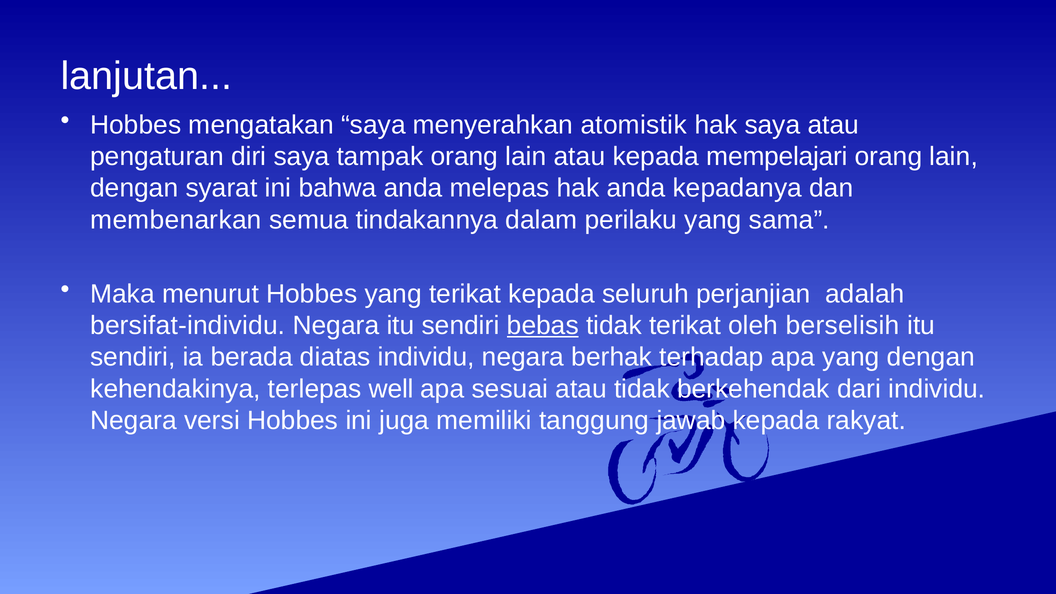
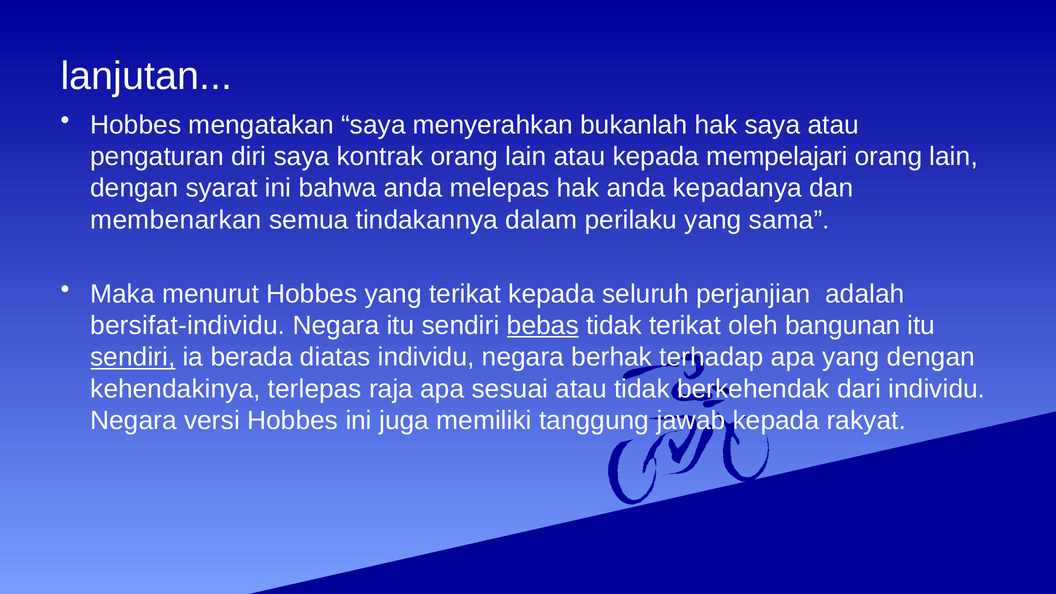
atomistik: atomistik -> bukanlah (634, 125)
tampak: tampak -> kontrak (380, 157)
berselisih: berselisih -> bangunan (843, 326)
sendiri underline: none -> present (133, 357)
well: well -> raja (391, 389)
